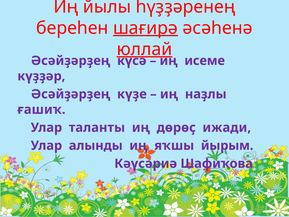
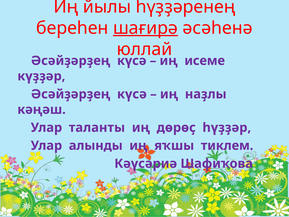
юллай underline: present -> none (144, 49)
күҙе: күҙе -> күсә (132, 94)
ғашиҡ: ғашиҡ -> кәңәш (42, 109)
ижади: ижади -> һүҙҙәр (227, 127)
йырым: йырым -> тиклем (227, 145)
